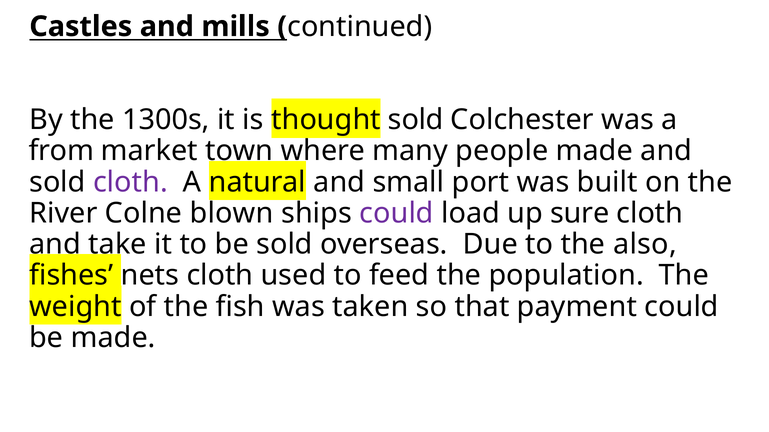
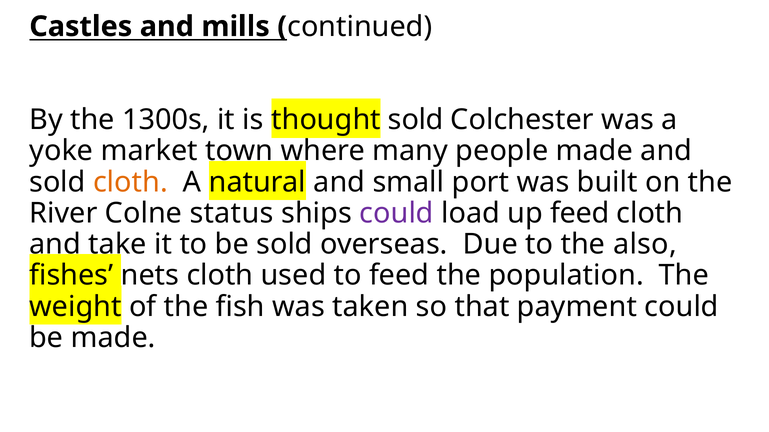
from: from -> yoke (61, 151)
cloth colour: purple -> orange (130, 182)
blown: blown -> status (232, 213)
up sure: sure -> feed (580, 213)
